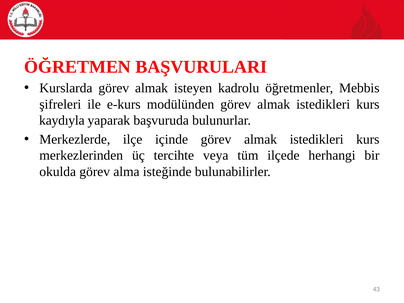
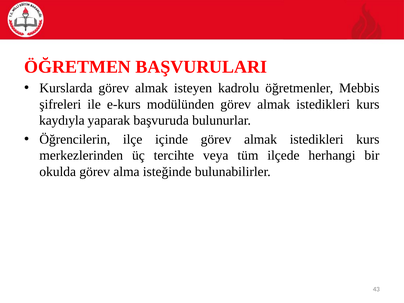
Merkezlerde: Merkezlerde -> Öğrencilerin (75, 139)
